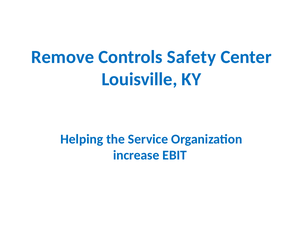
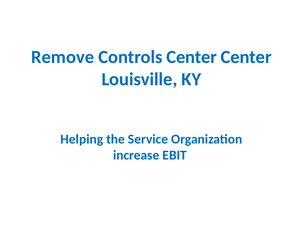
Controls Safety: Safety -> Center (192, 57)
